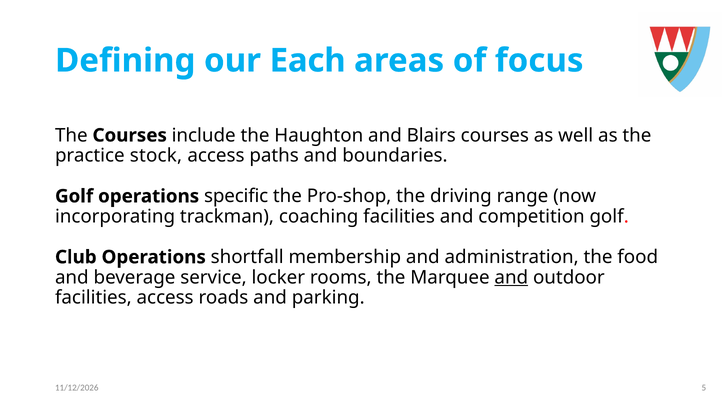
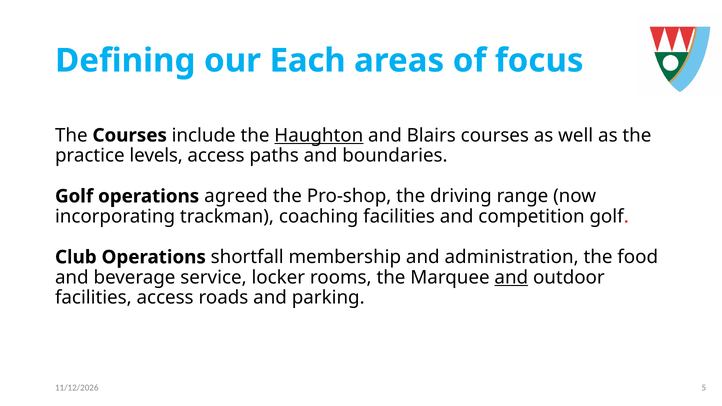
Haughton underline: none -> present (319, 135)
stock: stock -> levels (156, 156)
specific: specific -> agreed (236, 196)
